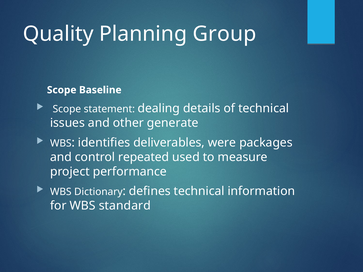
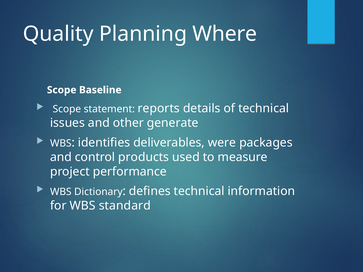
Group: Group -> Where (225, 34)
dealing: dealing -> reports (159, 109)
repeated: repeated -> products (144, 157)
